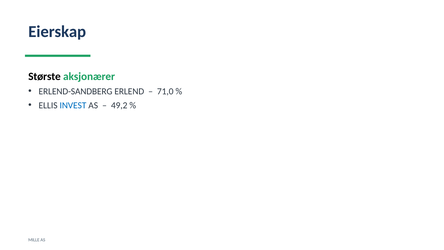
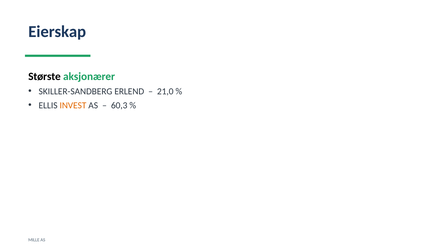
ERLEND-SANDBERG: ERLEND-SANDBERG -> SKILLER-SANDBERG (75, 91)
71,0: 71,0 -> 21,0 (165, 91)
INVEST colour: blue -> orange (73, 105)
49,2: 49,2 -> 60,3 (119, 105)
